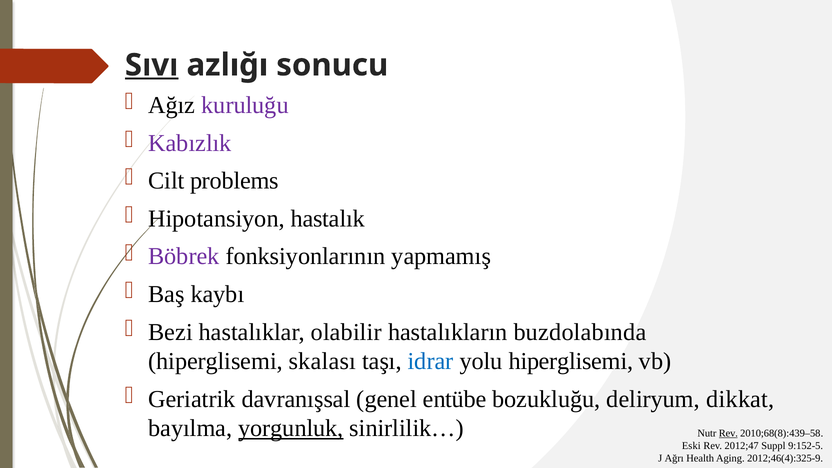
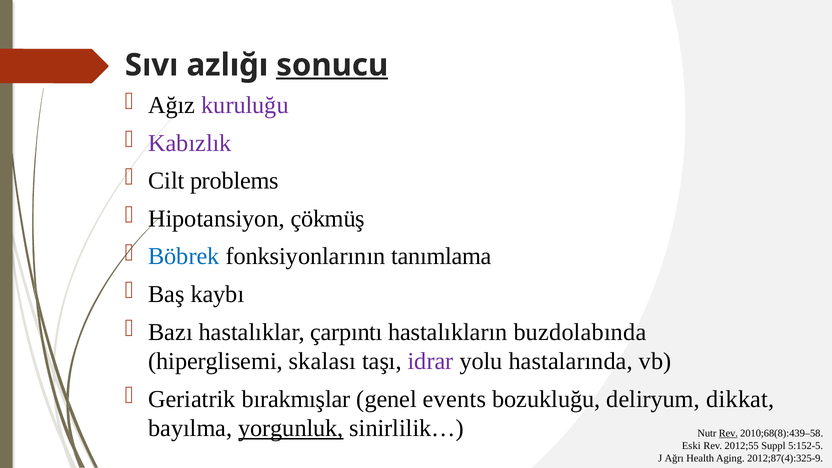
Sıvı underline: present -> none (152, 65)
sonucu underline: none -> present (332, 65)
hastalık: hastalık -> çökmüş (328, 219)
Böbrek colour: purple -> blue (184, 256)
yapmamış: yapmamış -> tanımlama (441, 256)
Bezi: Bezi -> Bazı (170, 332)
olabilir: olabilir -> çarpıntı (346, 332)
idrar colour: blue -> purple (431, 361)
yolu hiperglisemi: hiperglisemi -> hastalarında (571, 361)
davranışsal: davranışsal -> bırakmışlar (296, 399)
entübe: entübe -> events (454, 399)
2012;47: 2012;47 -> 2012;55 (742, 446)
9:152-5: 9:152-5 -> 5:152-5 (806, 446)
2012;46(4):325-9: 2012;46(4):325-9 -> 2012;87(4):325-9 (785, 458)
